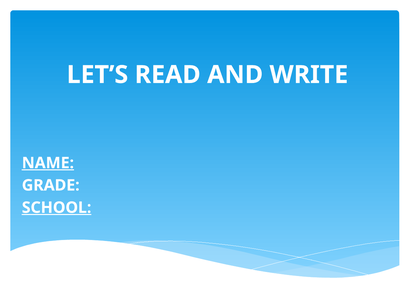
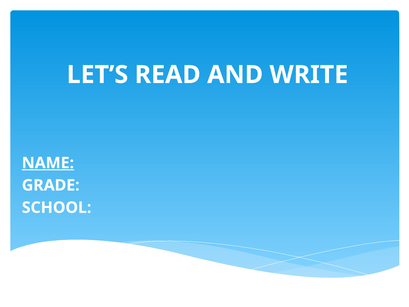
SCHOOL underline: present -> none (57, 207)
